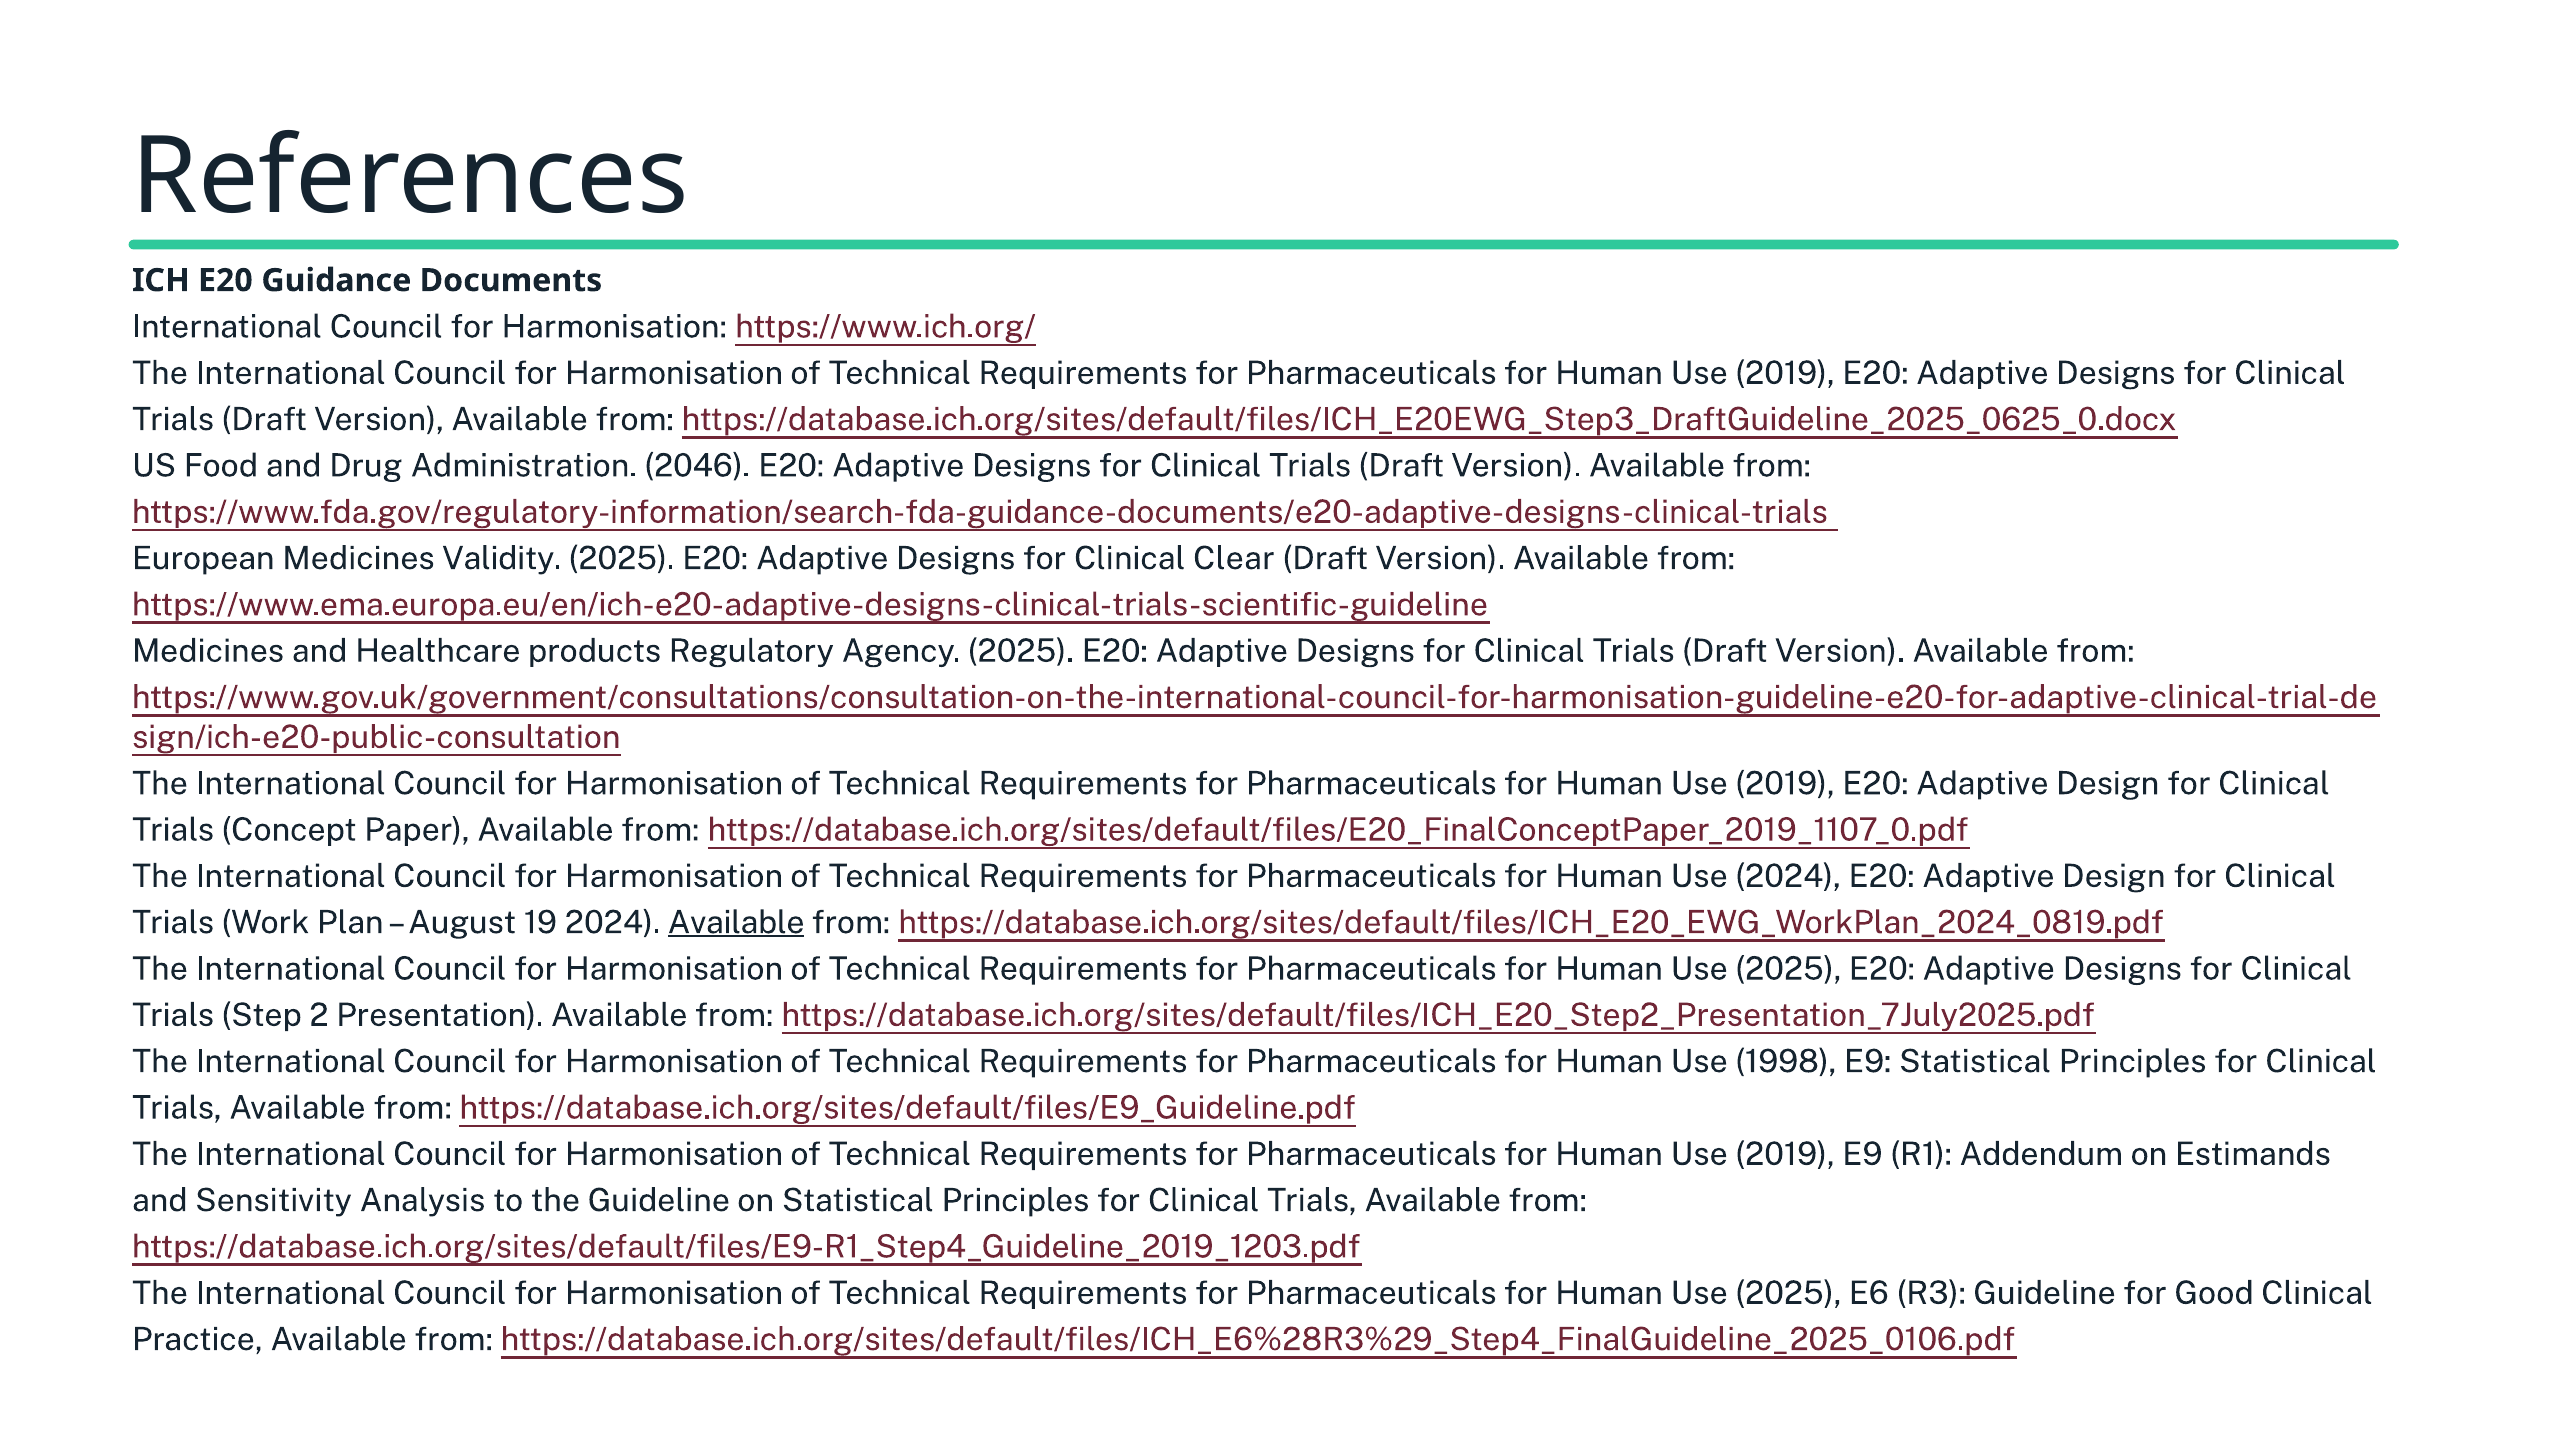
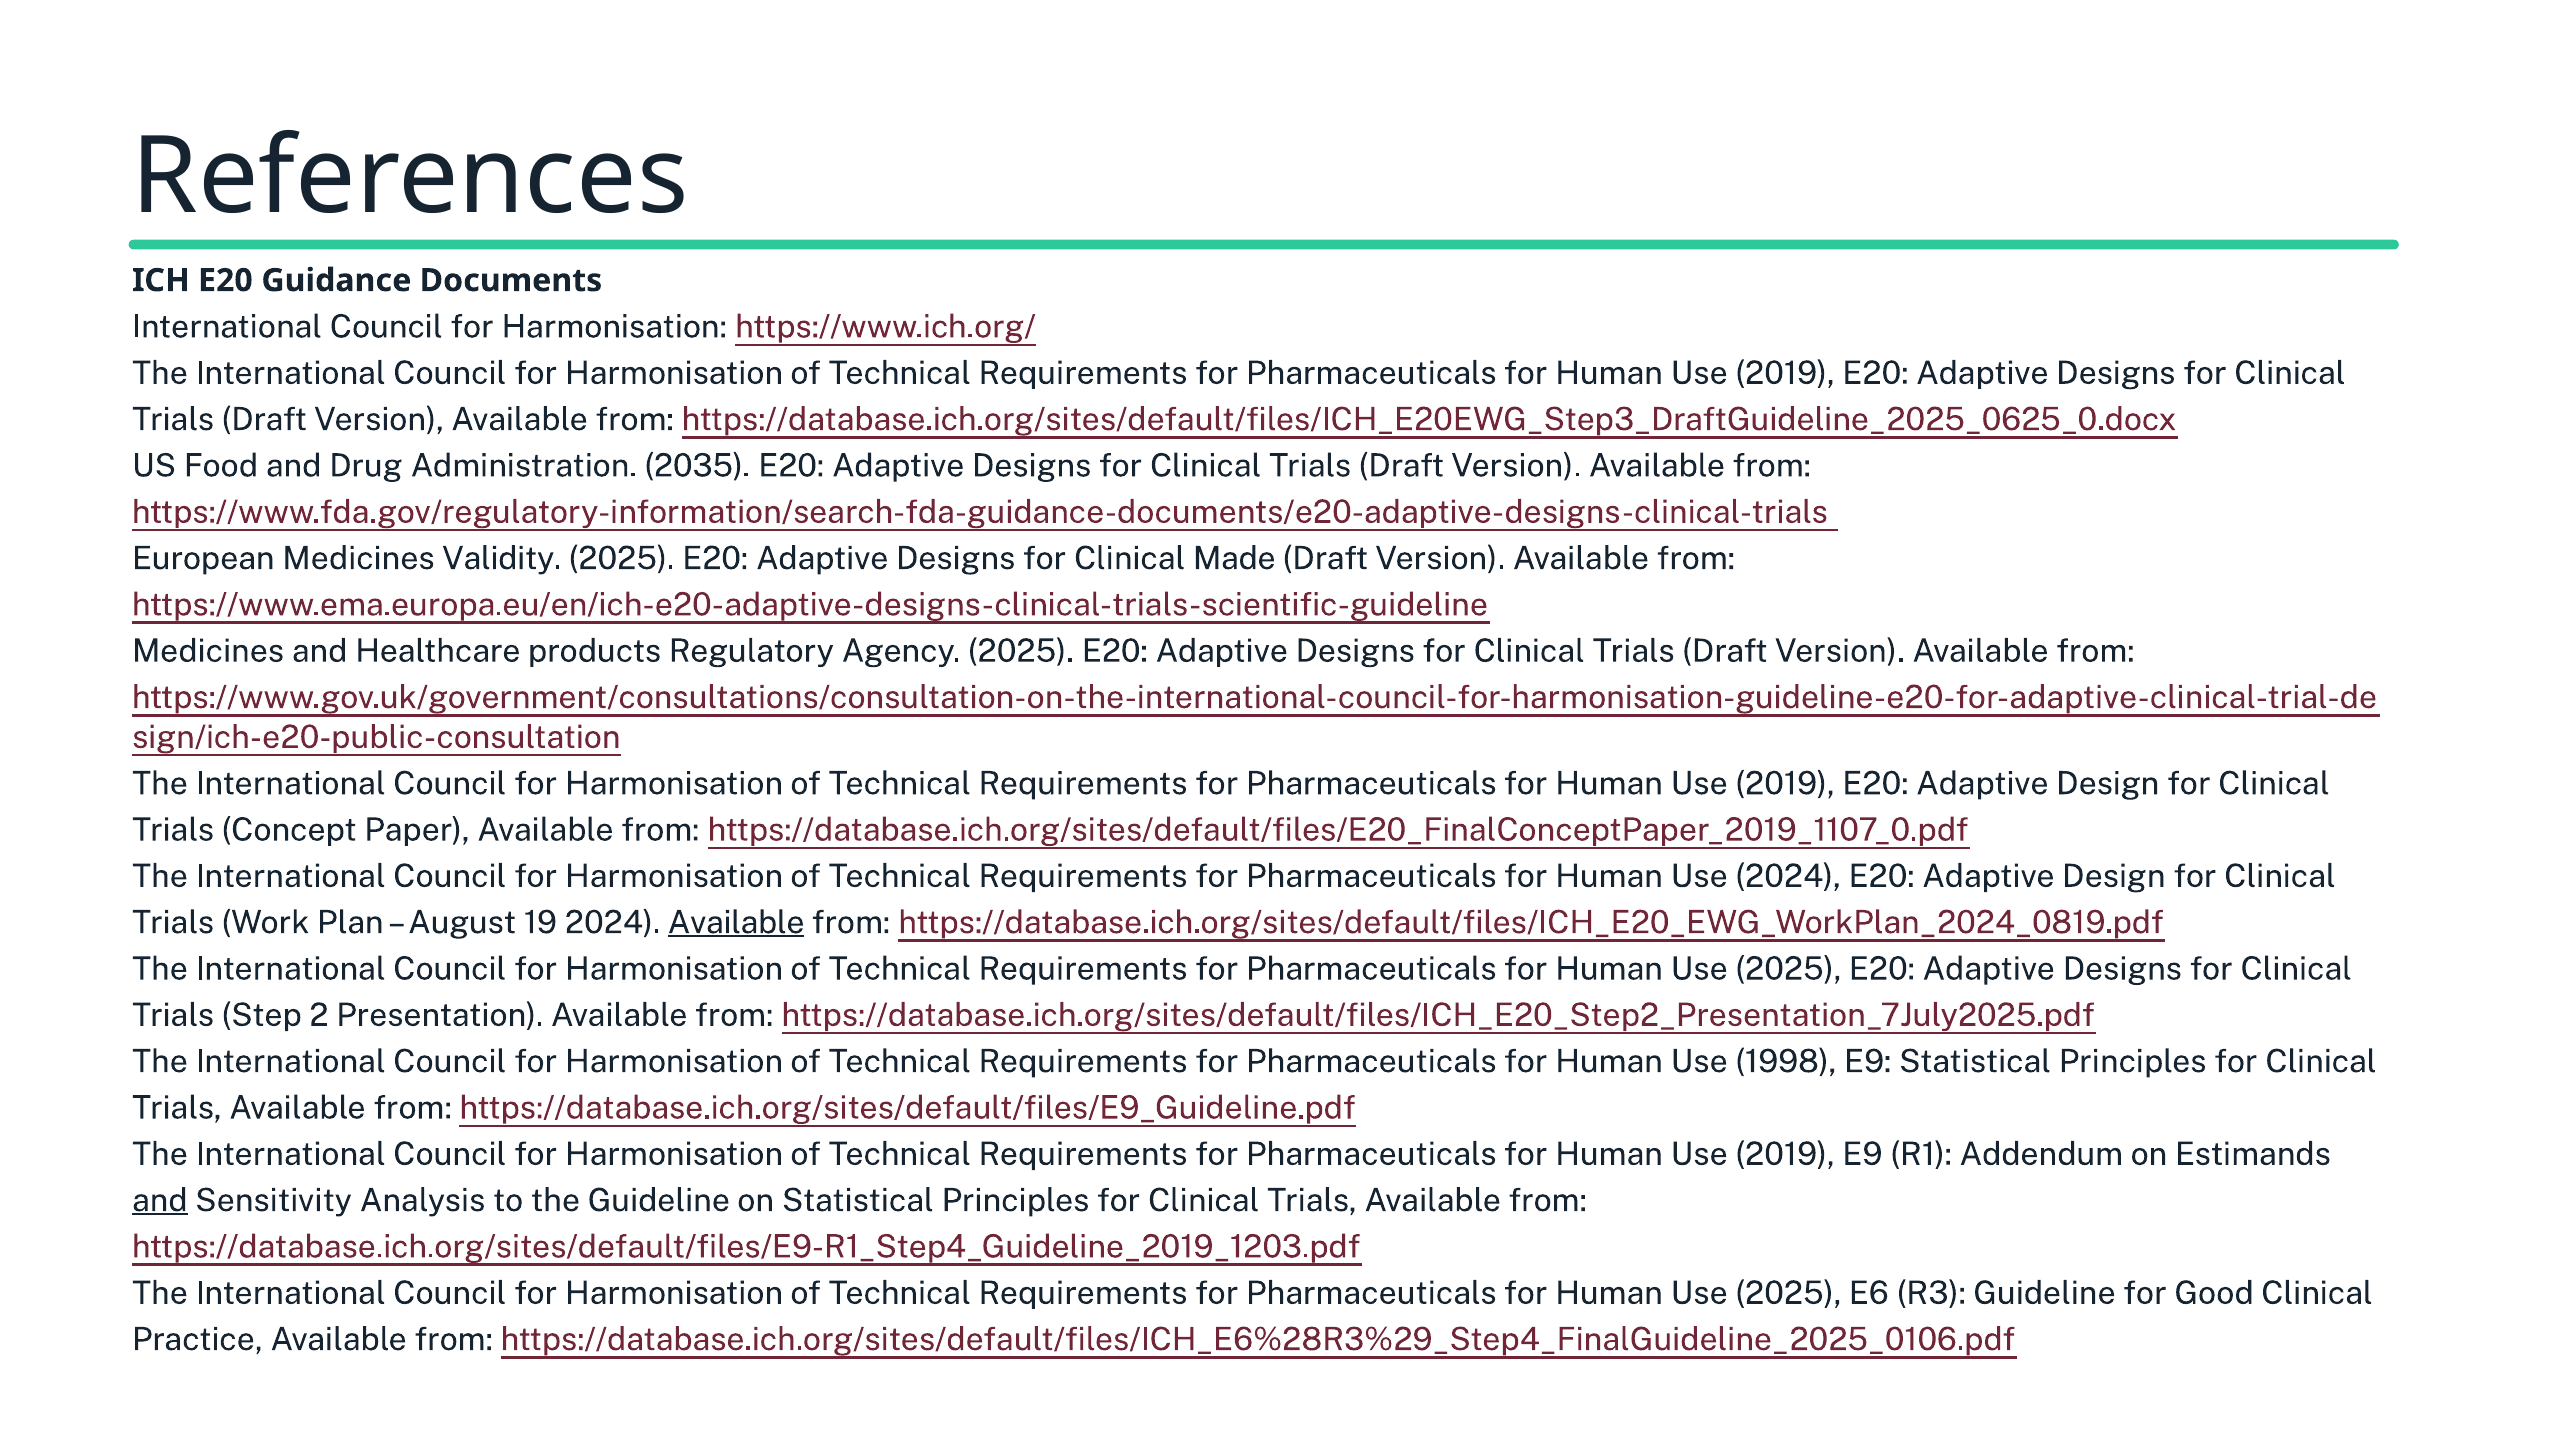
2046: 2046 -> 2035 (697, 466)
Clear: Clear -> Made (1234, 558)
and underline: none -> present (160, 1201)
